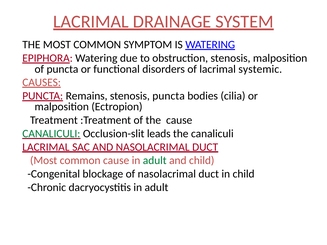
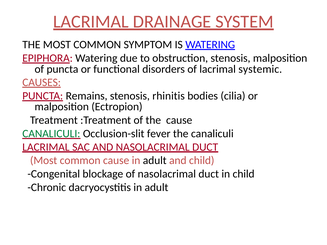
stenosis puncta: puncta -> rhinitis (169, 96)
leads: leads -> fever (159, 134)
adult colour: green -> black (155, 161)
